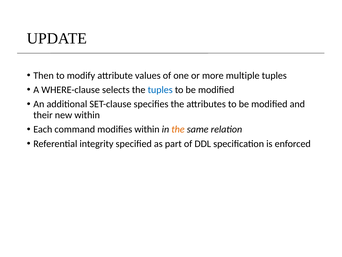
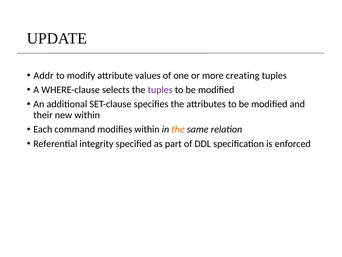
Then: Then -> Addr (44, 75)
multiple: multiple -> creating (243, 75)
tuples colour: blue -> purple (160, 90)
